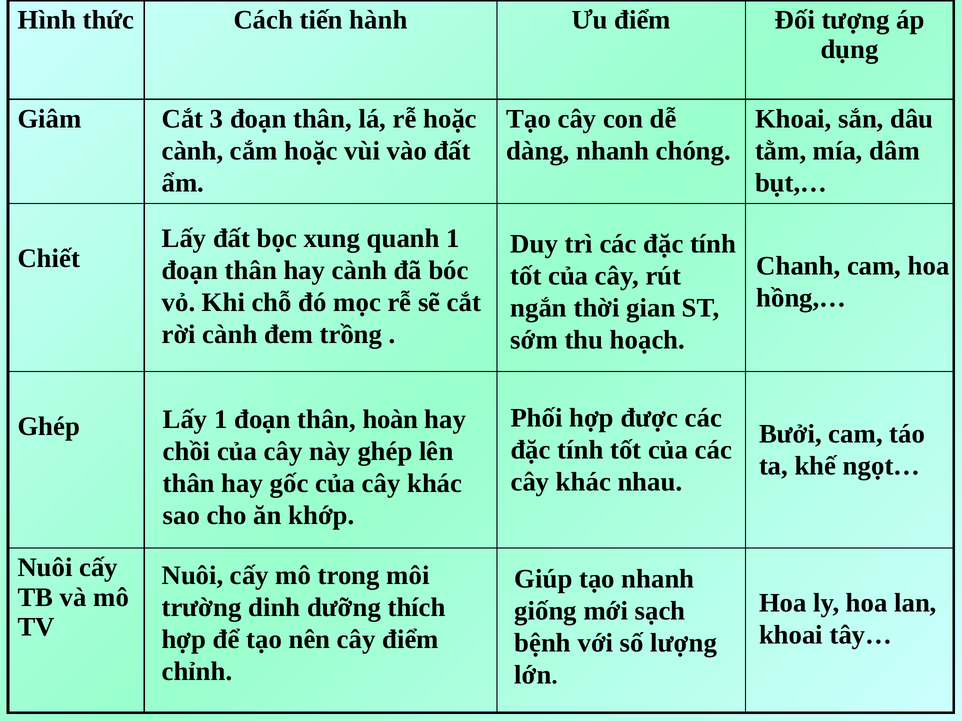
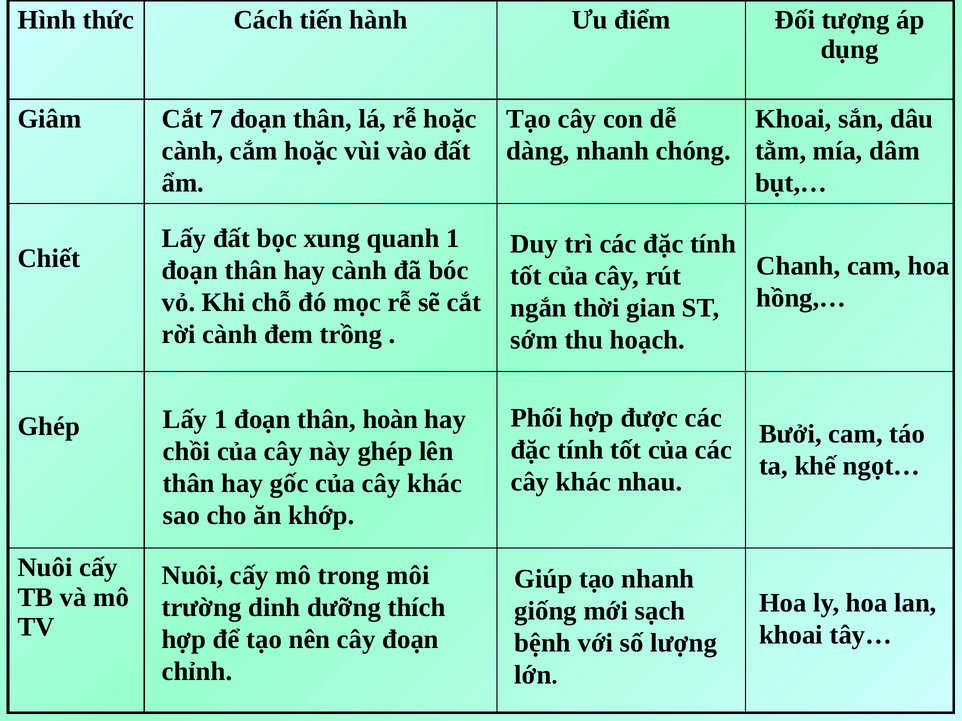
3: 3 -> 7 (217, 119)
cây điểm: điểm -> đoạn (411, 640)
